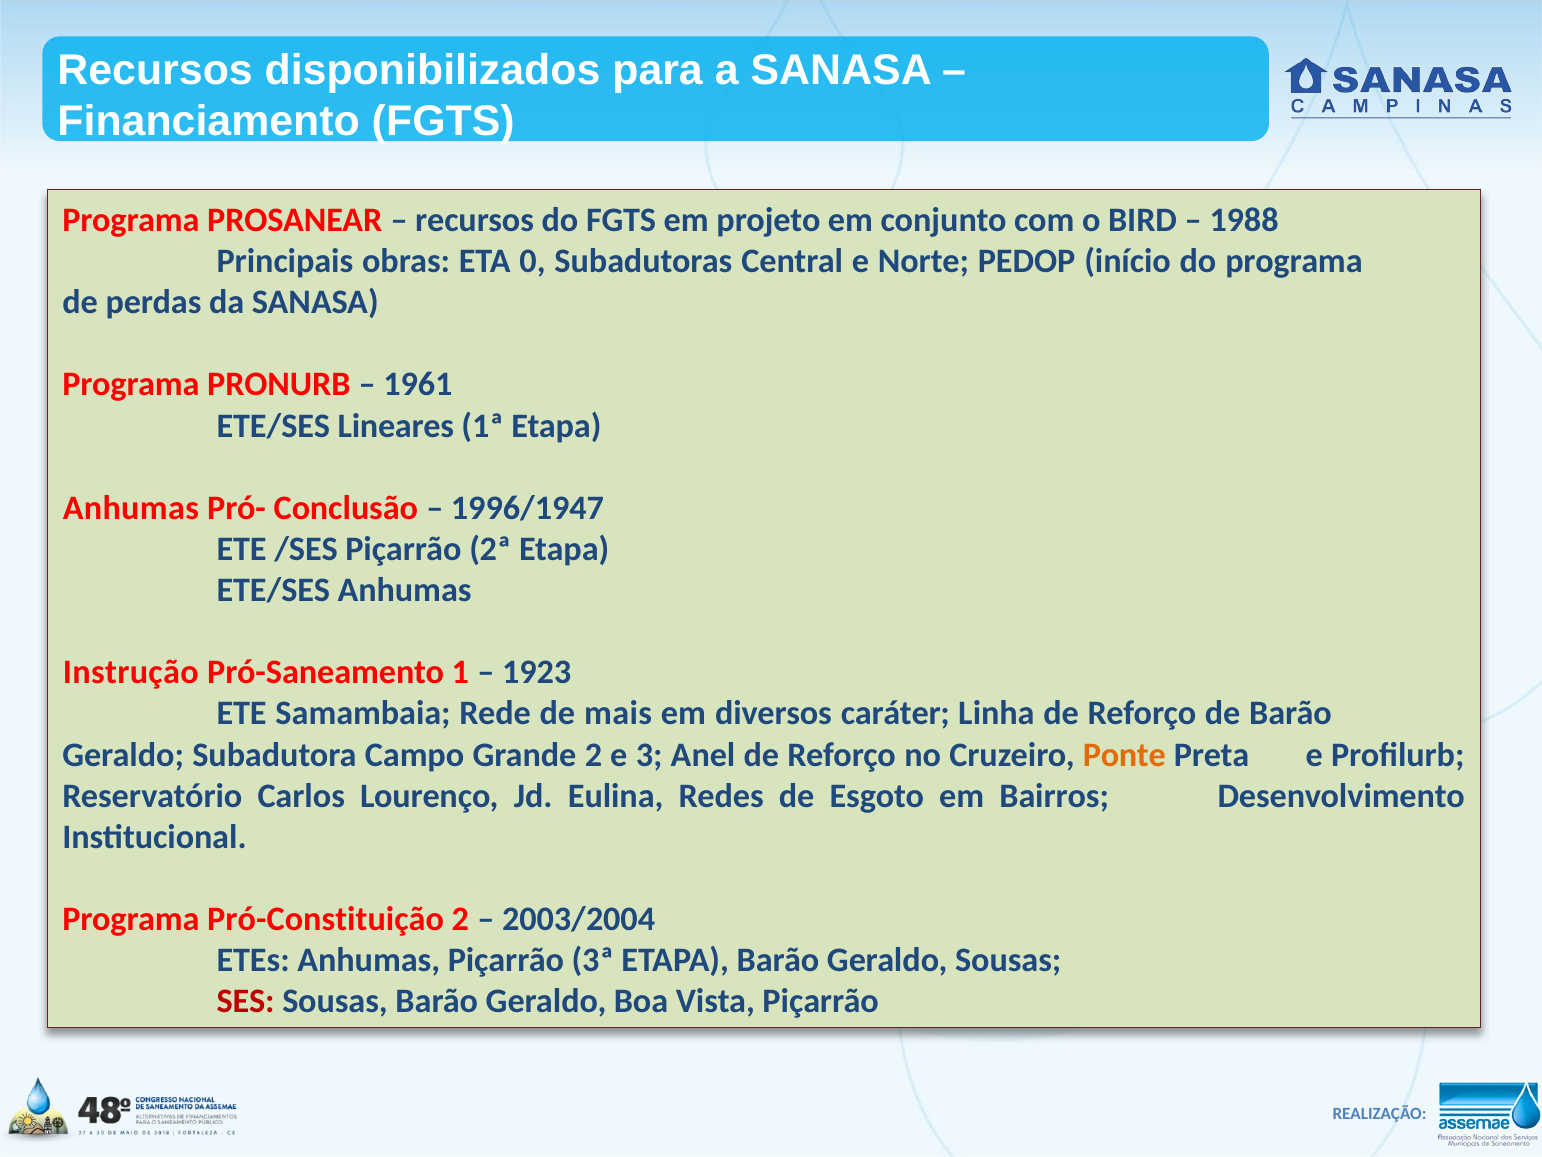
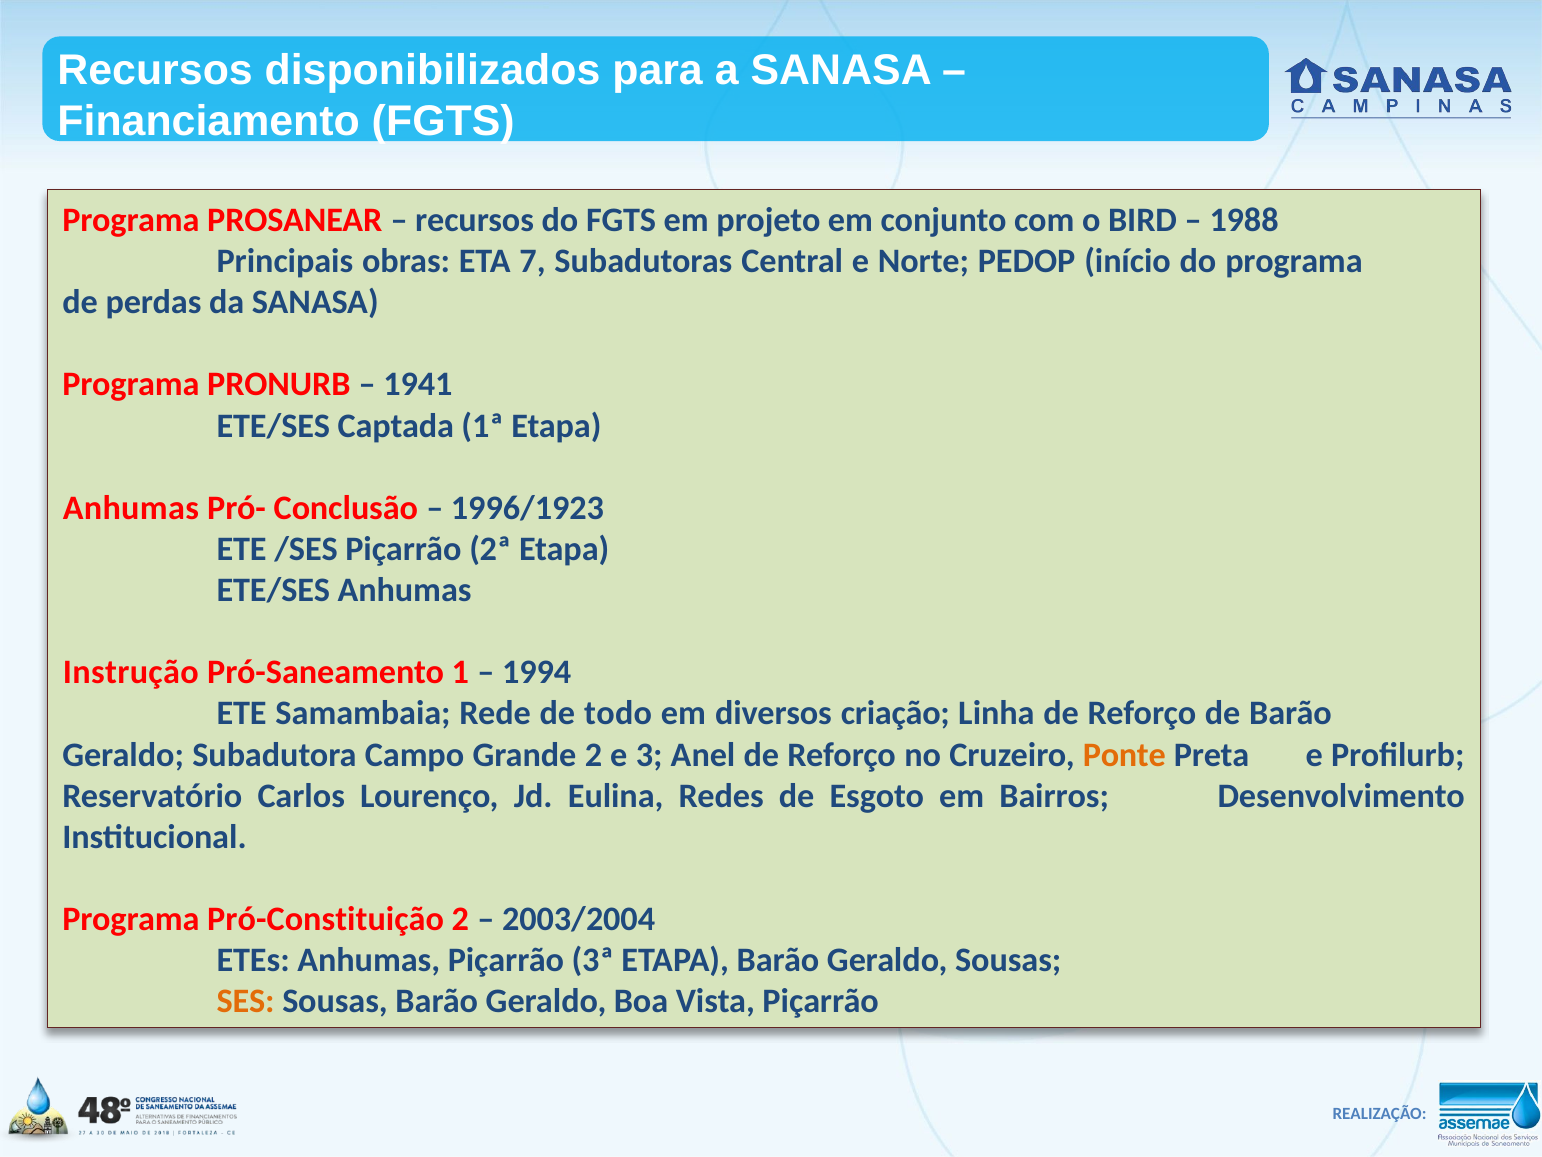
0: 0 -> 7 (532, 261)
1961: 1961 -> 1941 (418, 385)
Lineares: Lineares -> Captada (396, 426)
1996/1947: 1996/1947 -> 1996/1923 (527, 508)
1923: 1923 -> 1994 (537, 672)
mais: mais -> todo (618, 713)
caráter: caráter -> criação (895, 713)
SES colour: red -> orange (246, 1001)
